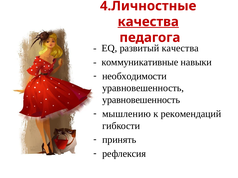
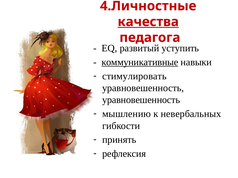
качества: качества -> уступить (180, 48)
коммуникативные underline: none -> present (140, 62)
необходимости: необходимости -> стимулировать (134, 76)
рекомендаций: рекомендаций -> невербальных (191, 114)
